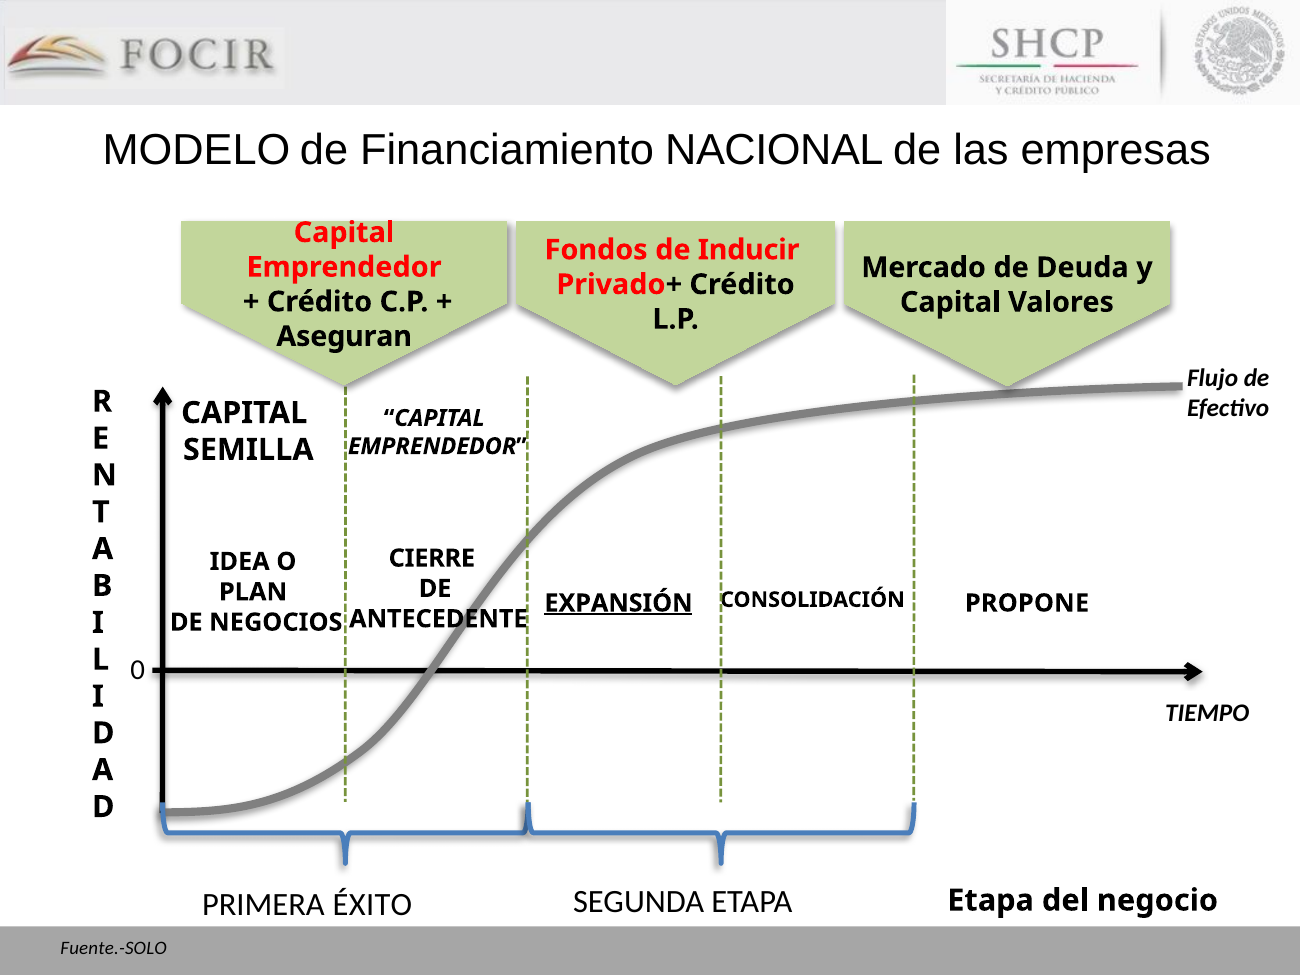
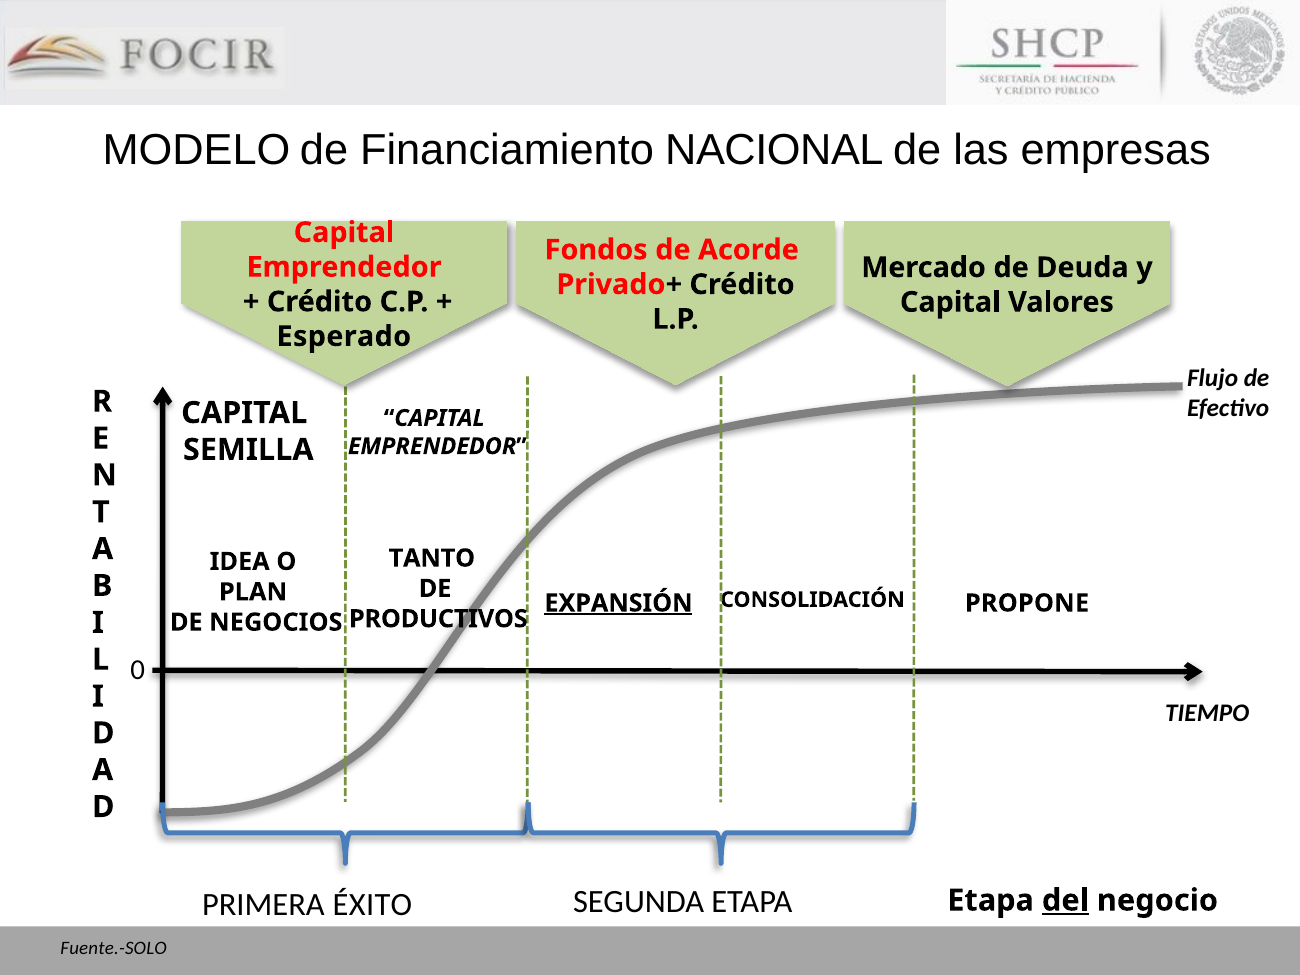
Inducir: Inducir -> Acorde (748, 250)
Aseguran: Aseguran -> Esperado (344, 336)
CIERRE: CIERRE -> TANTO (432, 558)
ANTECEDENTE: ANTECEDENTE -> PRODUCTIVOS (438, 619)
del underline: none -> present (1065, 900)
